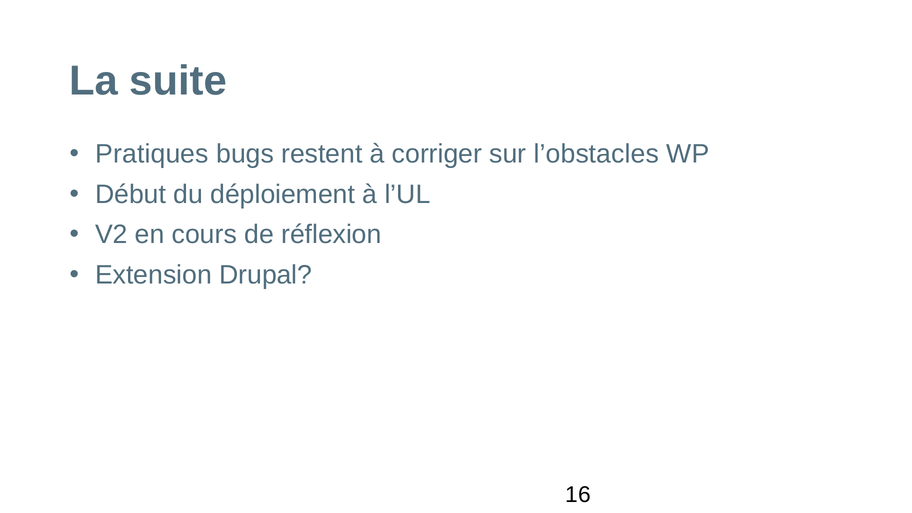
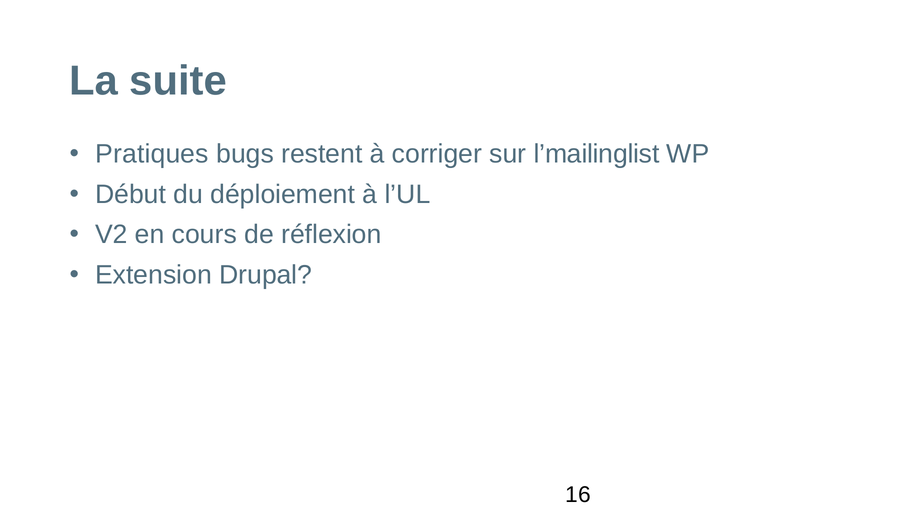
l’obstacles: l’obstacles -> l’mailinglist (597, 154)
